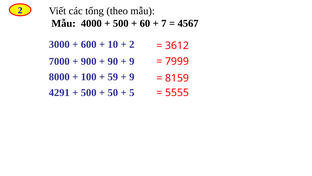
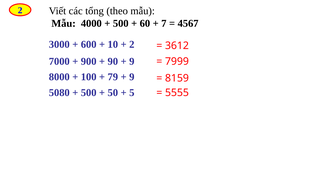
59: 59 -> 79 (113, 77)
4291: 4291 -> 5080 (59, 93)
